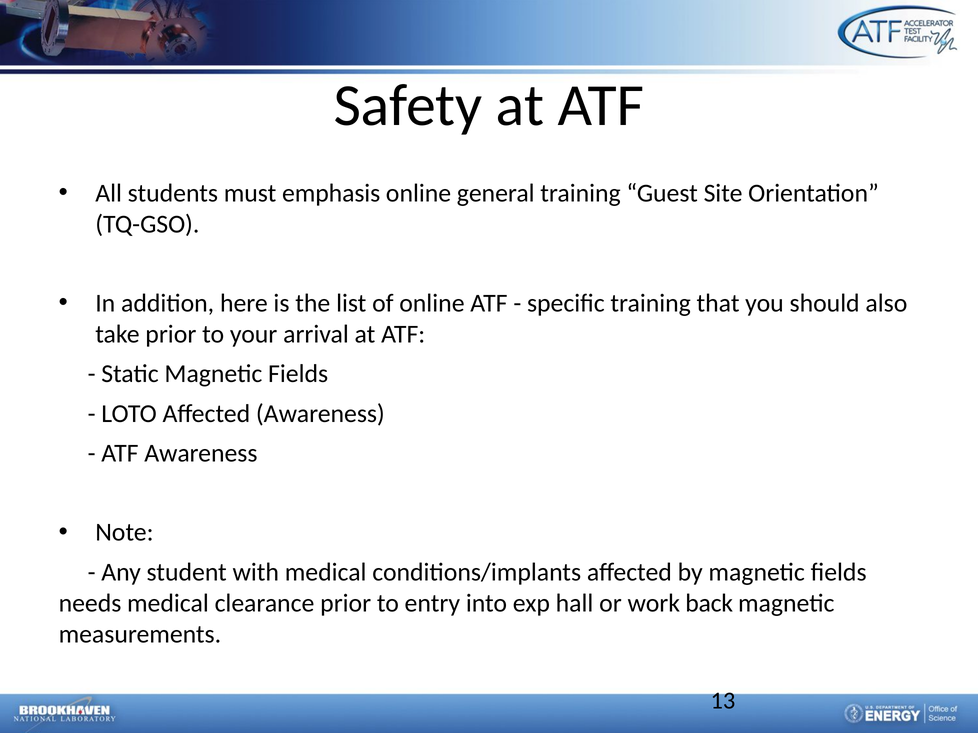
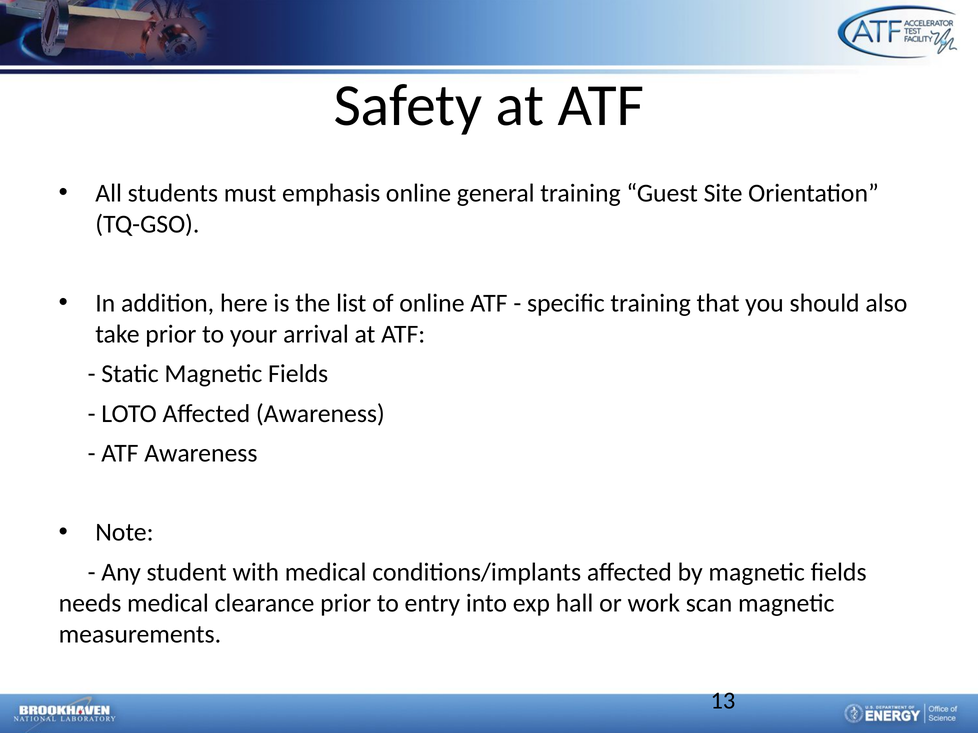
back: back -> scan (709, 603)
